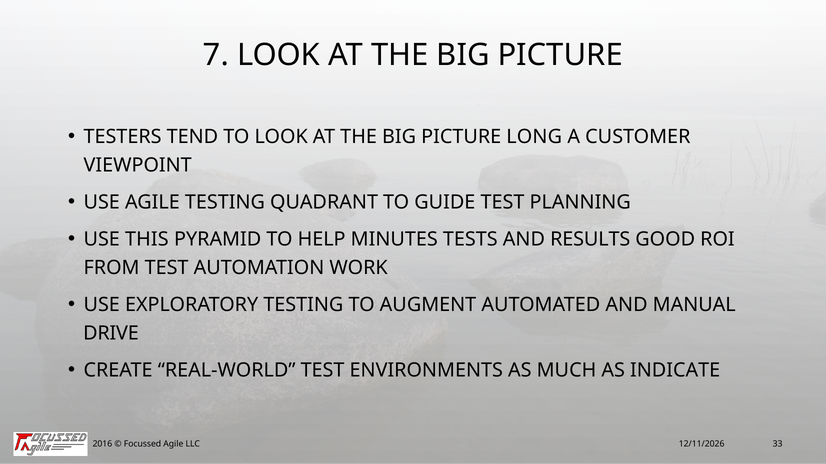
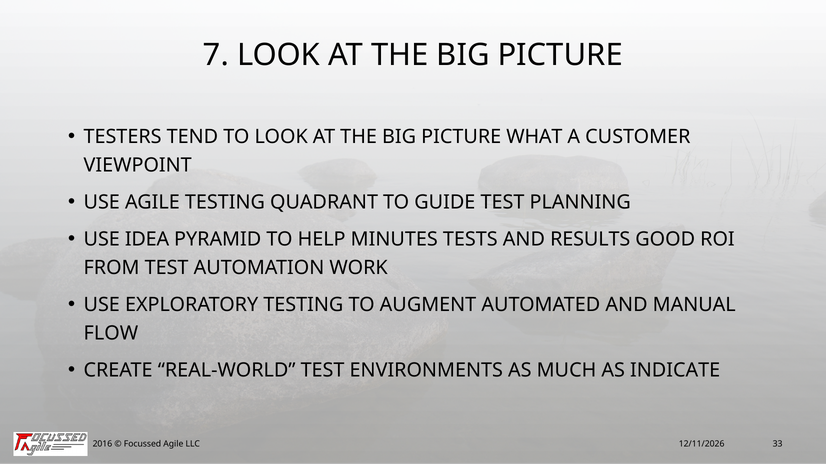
LONG: LONG -> WHAT (534, 137)
THIS: THIS -> IDEA (147, 240)
DRIVE: DRIVE -> FLOW (111, 334)
